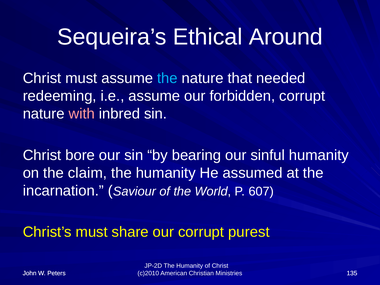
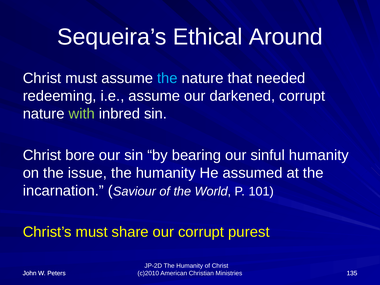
forbidden: forbidden -> darkened (242, 96)
with colour: pink -> light green (82, 114)
claim: claim -> issue (87, 173)
607: 607 -> 101 (261, 191)
